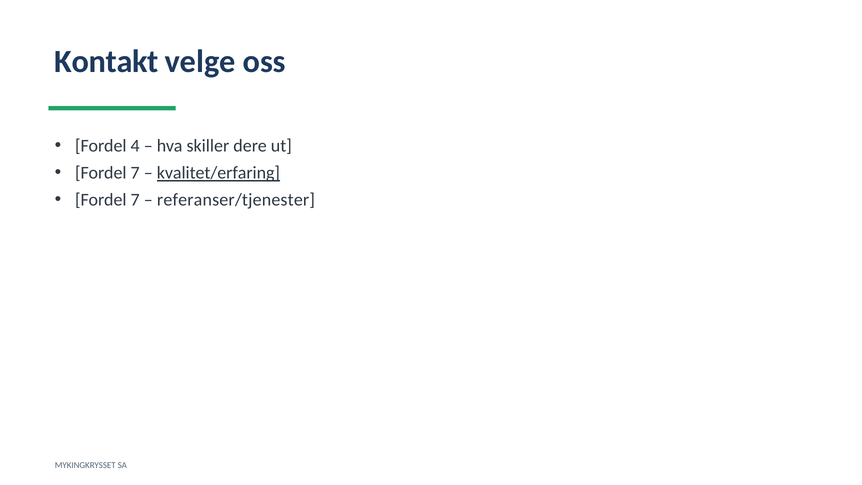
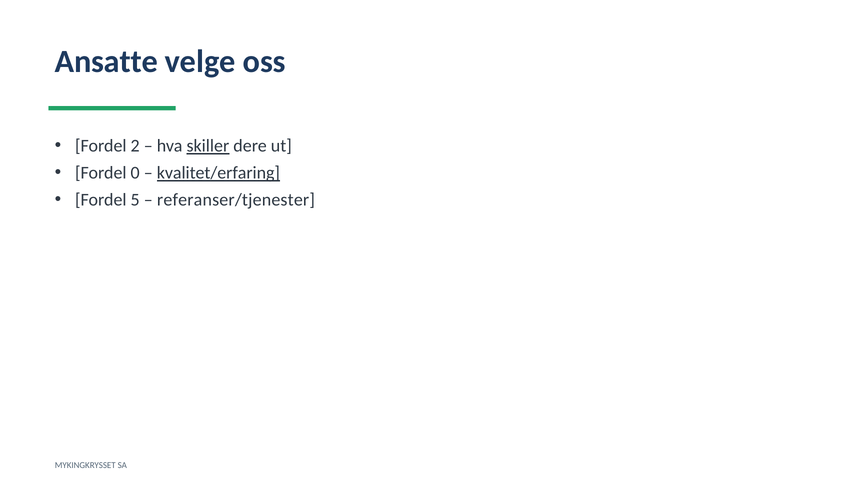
Kontakt: Kontakt -> Ansatte (106, 62)
4: 4 -> 2 (135, 146)
skiller underline: none -> present (208, 146)
7: 7 -> 0 (135, 173)
7: 7 -> 5 (135, 200)
